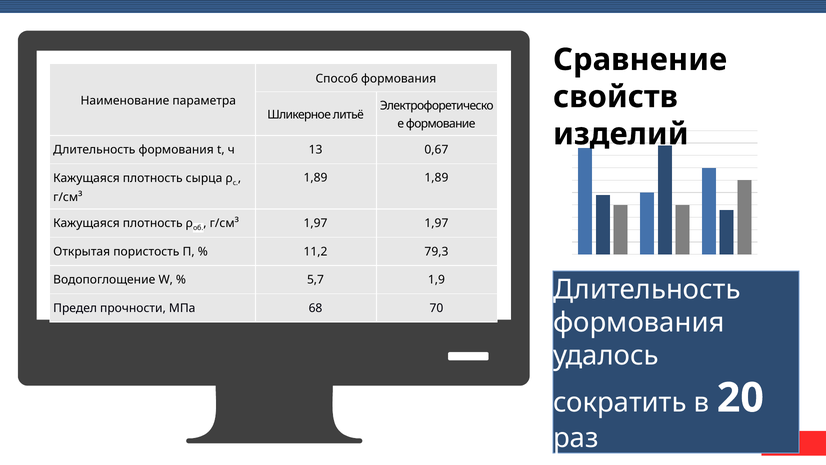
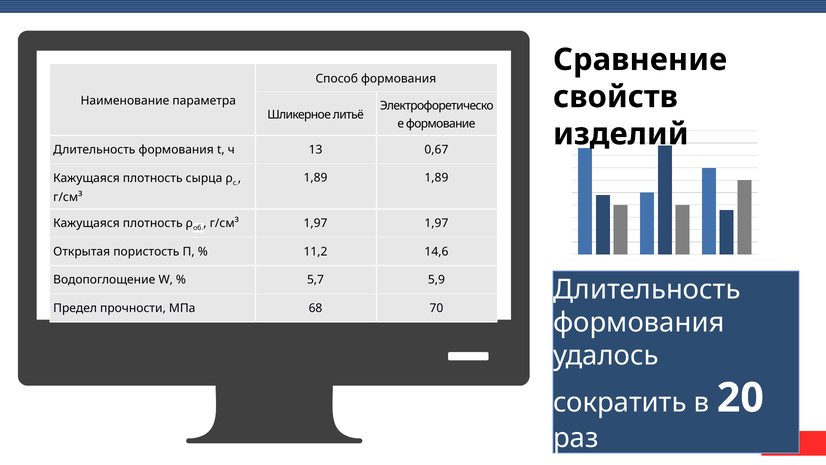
79,3: 79,3 -> 14,6 (436, 251)
1,9: 1,9 -> 5,9 (436, 280)
